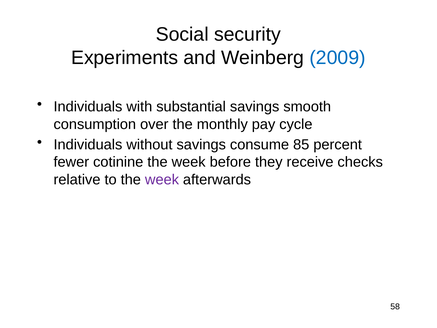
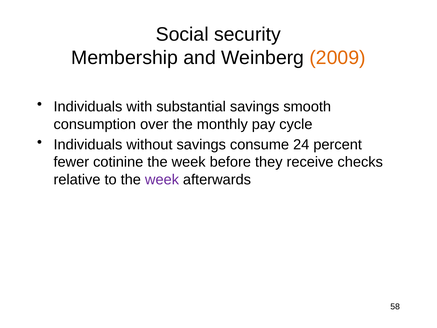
Experiments: Experiments -> Membership (125, 58)
2009 colour: blue -> orange (338, 58)
85: 85 -> 24 (301, 144)
